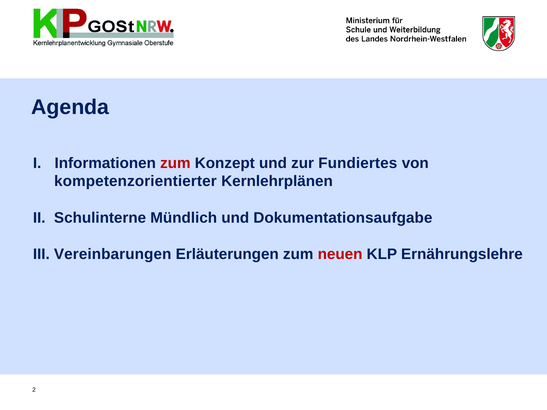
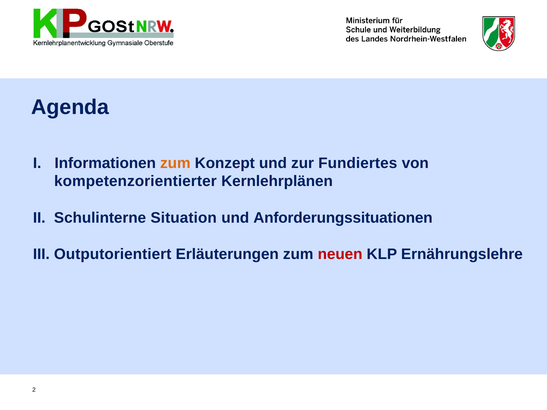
zum colour: red -> orange (175, 163)
Mündlich: Mündlich -> Situation (184, 218)
Dokumentationsaufgabe: Dokumentationsaufgabe -> Anforderungssituationen (343, 218)
Vereinbarungen: Vereinbarungen -> Outputorientiert (113, 254)
